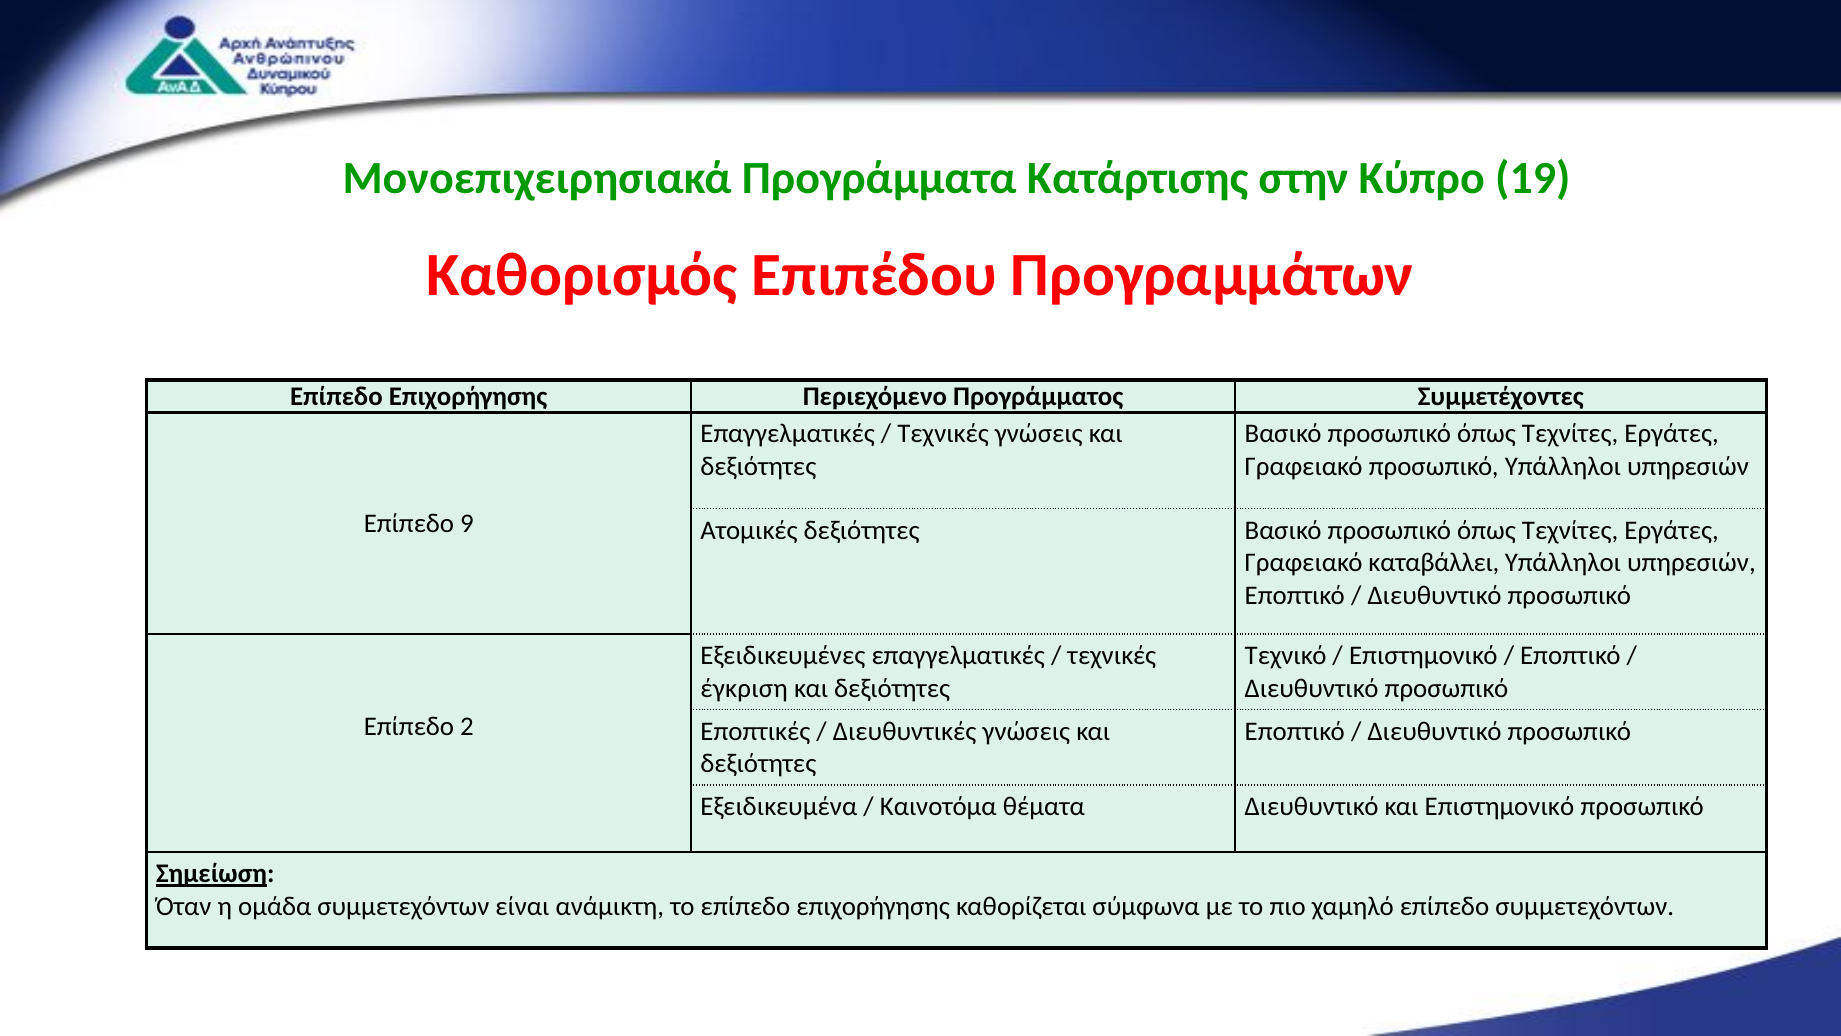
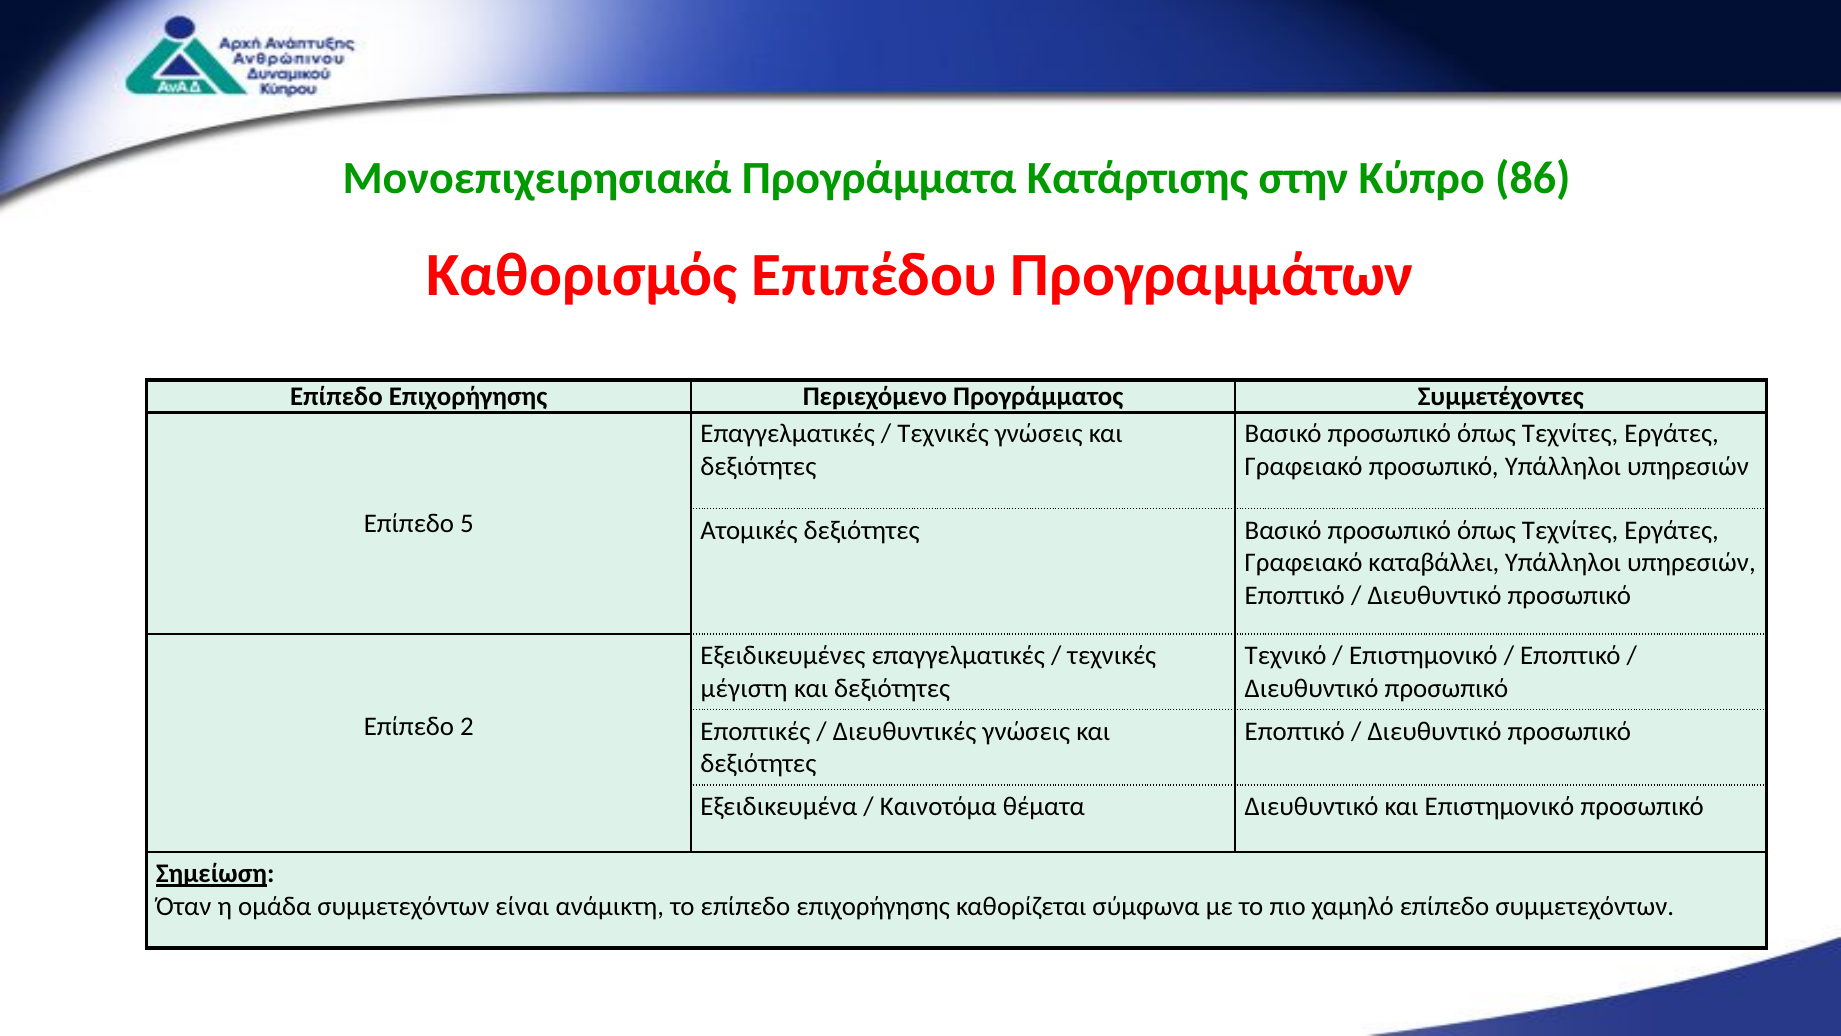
19: 19 -> 86 (1533, 179)
9: 9 -> 5 (467, 523)
έγκριση: έγκριση -> μέγιστη (744, 688)
